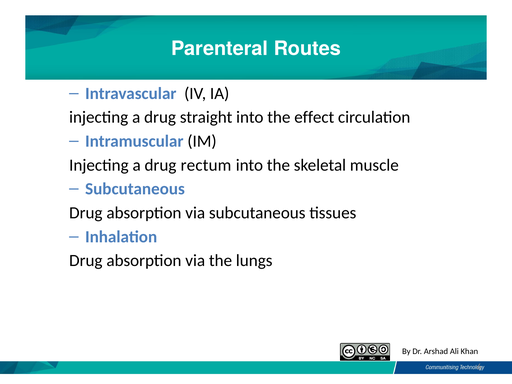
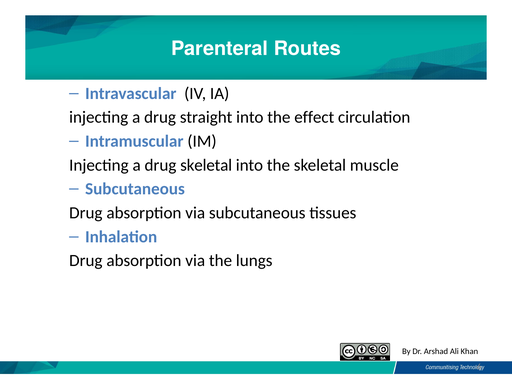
drug rectum: rectum -> skeletal (206, 165)
